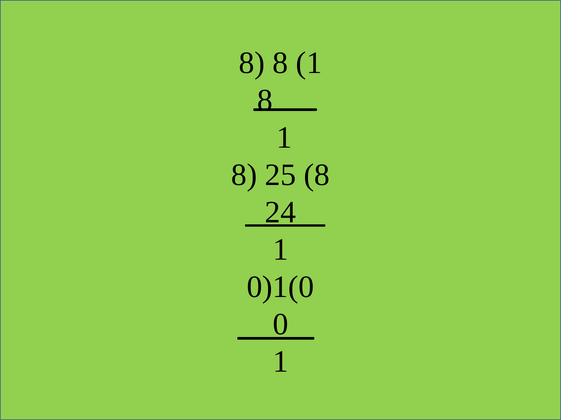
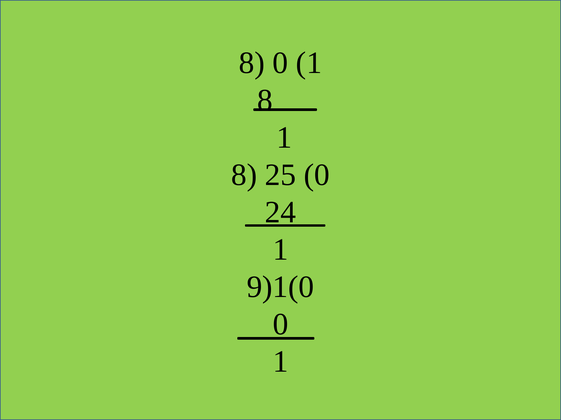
8 8: 8 -> 0 (280, 63)
25 8: 8 -> 0 (317, 175)
0)1(0: 0)1(0 -> 9)1(0 (280, 287)
